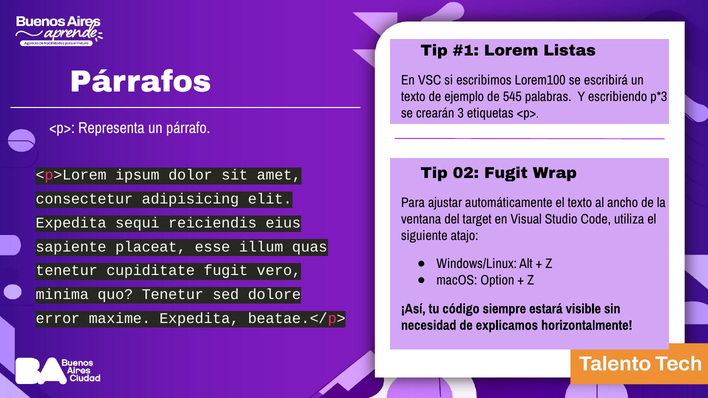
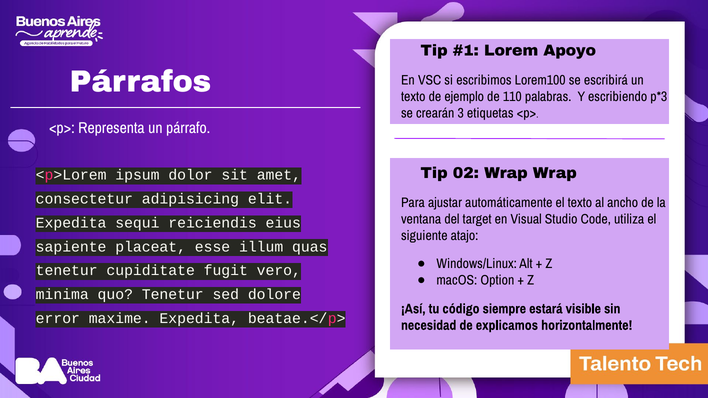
Listas: Listas -> Apoyo (570, 51)
545: 545 -> 110 (512, 97)
02 Fugit: Fugit -> Wrap (506, 173)
